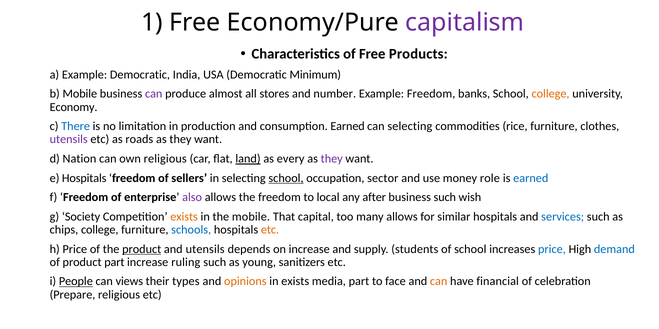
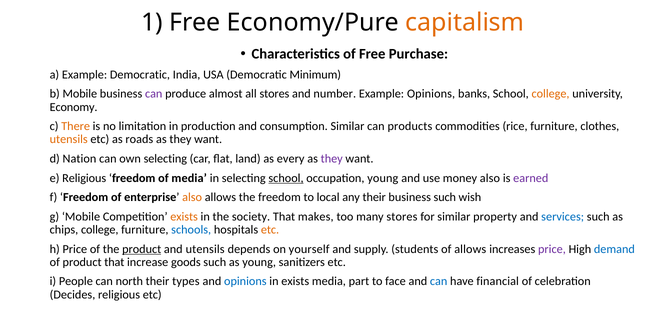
capitalism colour: purple -> orange (465, 23)
Products: Products -> Purchase (418, 54)
Example Freedom: Freedom -> Opinions (431, 94)
There colour: blue -> orange (76, 126)
consumption Earned: Earned -> Similar (348, 126)
can selecting: selecting -> products (410, 126)
utensils colour: purple -> orange (69, 140)
own religious: religious -> selecting (165, 159)
land underline: present -> none (248, 159)
e Hospitals: Hospitals -> Religious (84, 178)
of sellers: sellers -> media (189, 178)
occupation sector: sector -> young (383, 178)
money role: role -> also (490, 178)
earned colour: blue -> purple (531, 178)
also colour: purple -> orange (192, 198)
any after: after -> their (374, 198)
g Society: Society -> Mobile (81, 217)
the mobile: mobile -> society (251, 217)
capital: capital -> makes (316, 217)
many allows: allows -> stores (402, 217)
similar hospitals: hospitals -> property (495, 217)
on increase: increase -> yourself (309, 249)
of school: school -> allows (470, 249)
price colour: blue -> purple (552, 249)
product part: part -> that (114, 263)
ruling: ruling -> goods (186, 263)
People underline: present -> none (76, 282)
views: views -> north (129, 282)
opinions colour: orange -> blue (245, 282)
can colour: orange -> blue (439, 282)
Prepare: Prepare -> Decides (72, 295)
